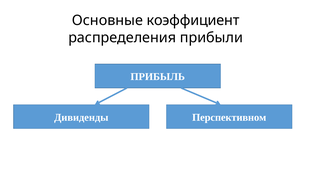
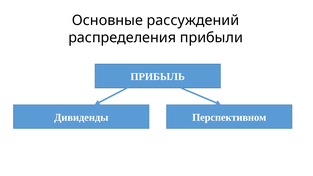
коэффициент: коэффициент -> рассуждений (193, 20)
